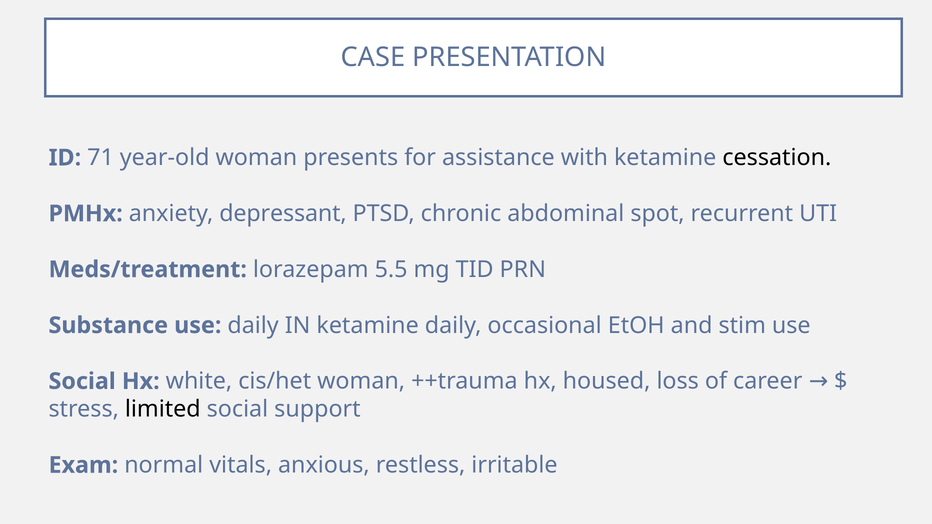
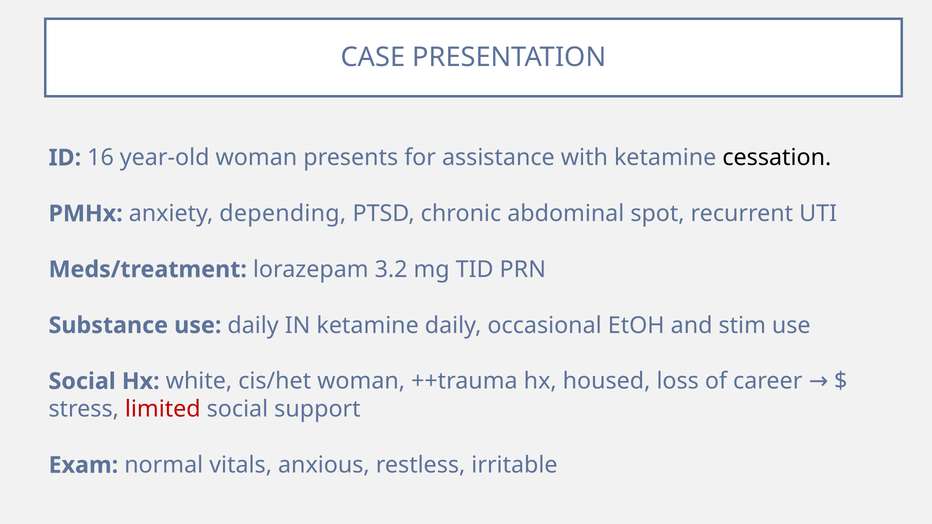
71: 71 -> 16 (101, 158)
depressant: depressant -> depending (283, 214)
5.5: 5.5 -> 3.2 (391, 270)
limited colour: black -> red (163, 409)
